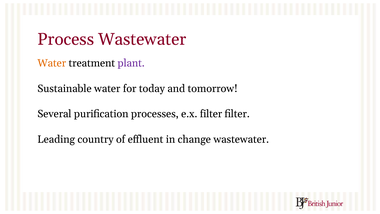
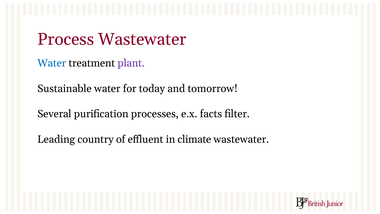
Water colour: orange -> blue (52, 63)
e.x filter: filter -> facts (211, 114)
change: change -> climate (194, 139)
